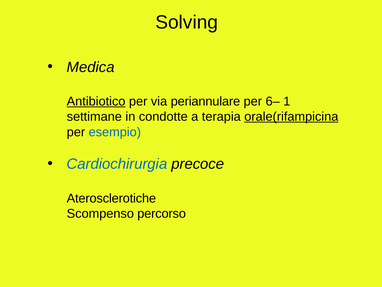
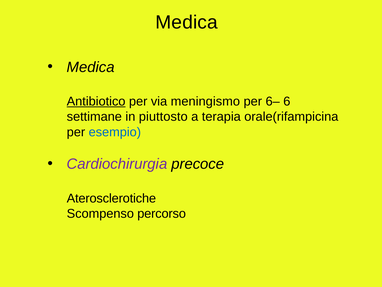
Solving: Solving -> Medica (187, 22)
periannulare: periannulare -> meningismo (205, 101)
1: 1 -> 6 (287, 101)
condotte: condotte -> piuttosto (163, 117)
orale(rifampicina underline: present -> none (291, 117)
Cardiochirurgia colour: blue -> purple (117, 164)
